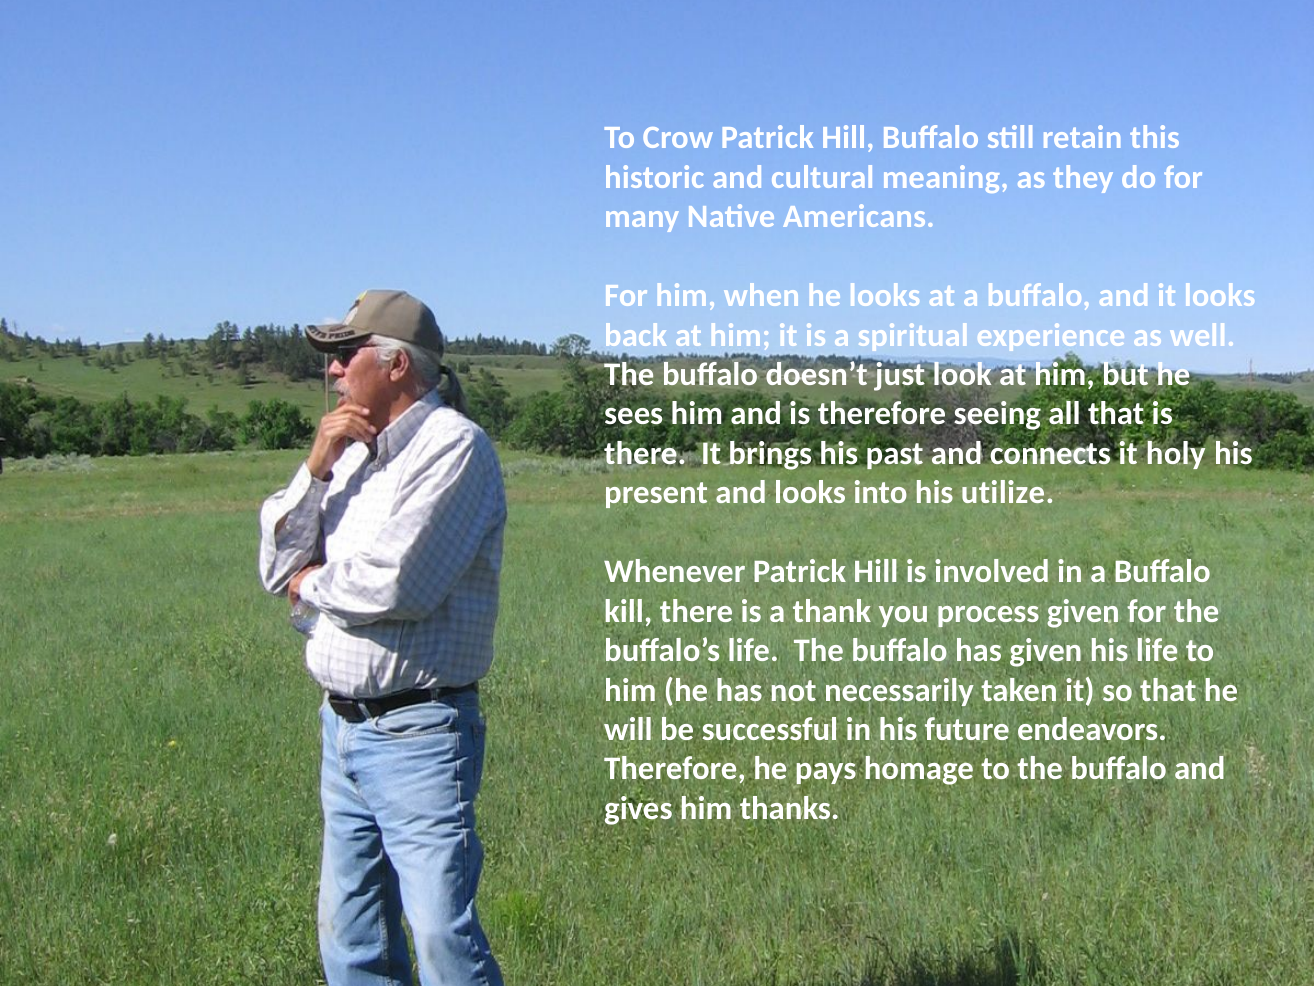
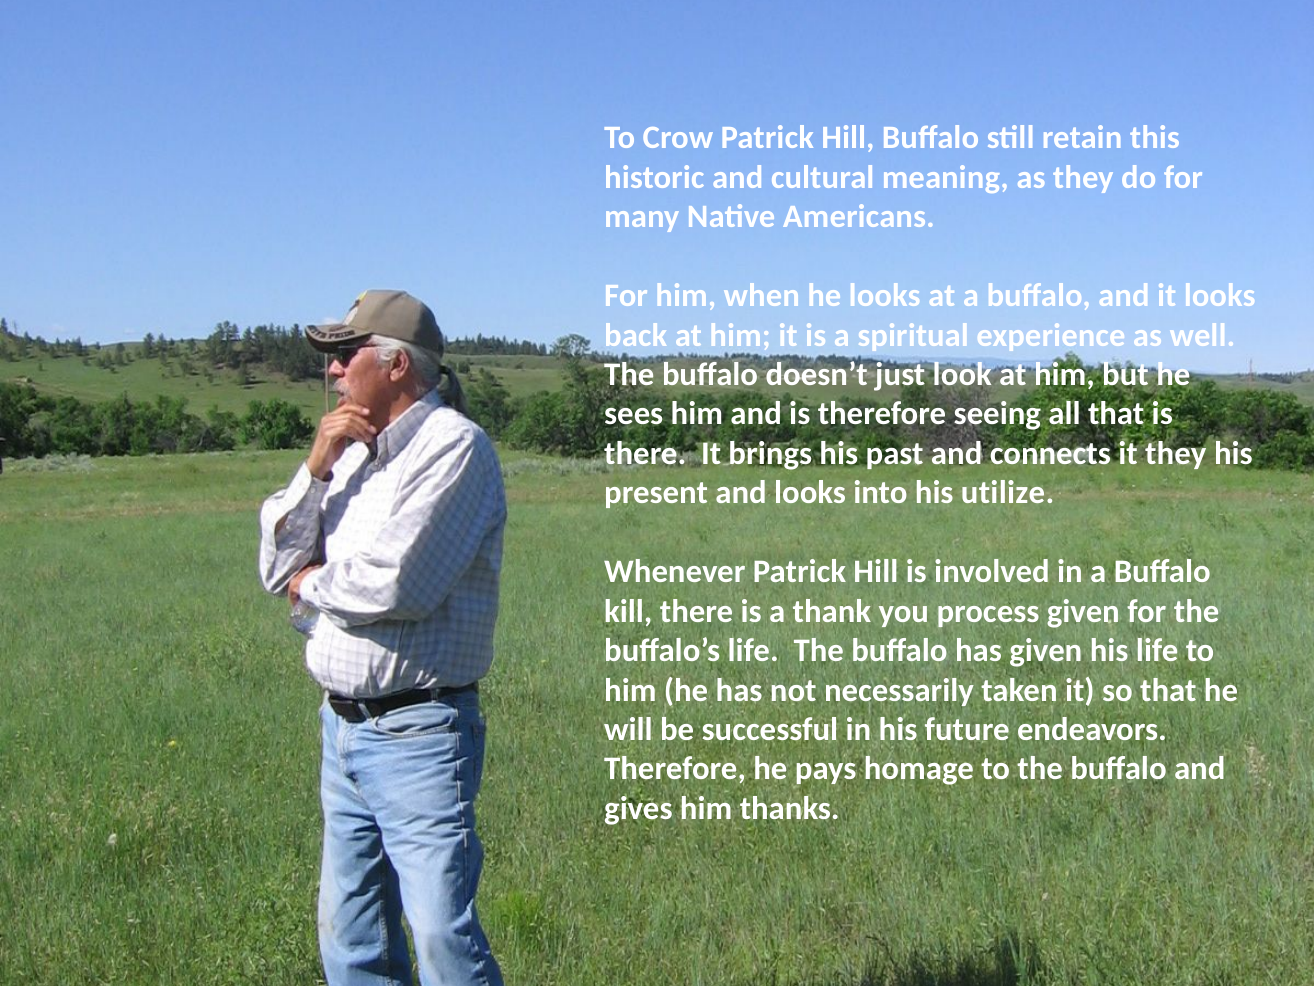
it holy: holy -> they (1176, 453)
